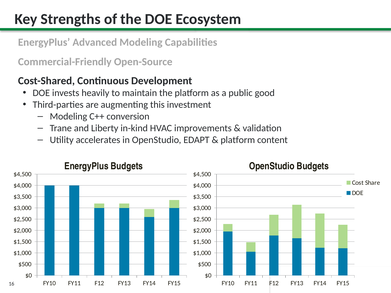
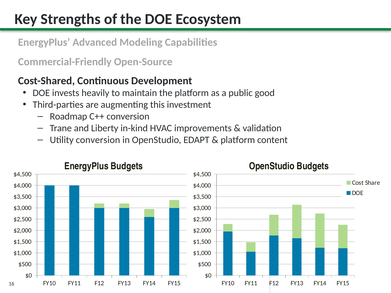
Modeling: Modeling -> Roadmap (68, 117)
Utility accelerates: accelerates -> conversion (98, 140)
